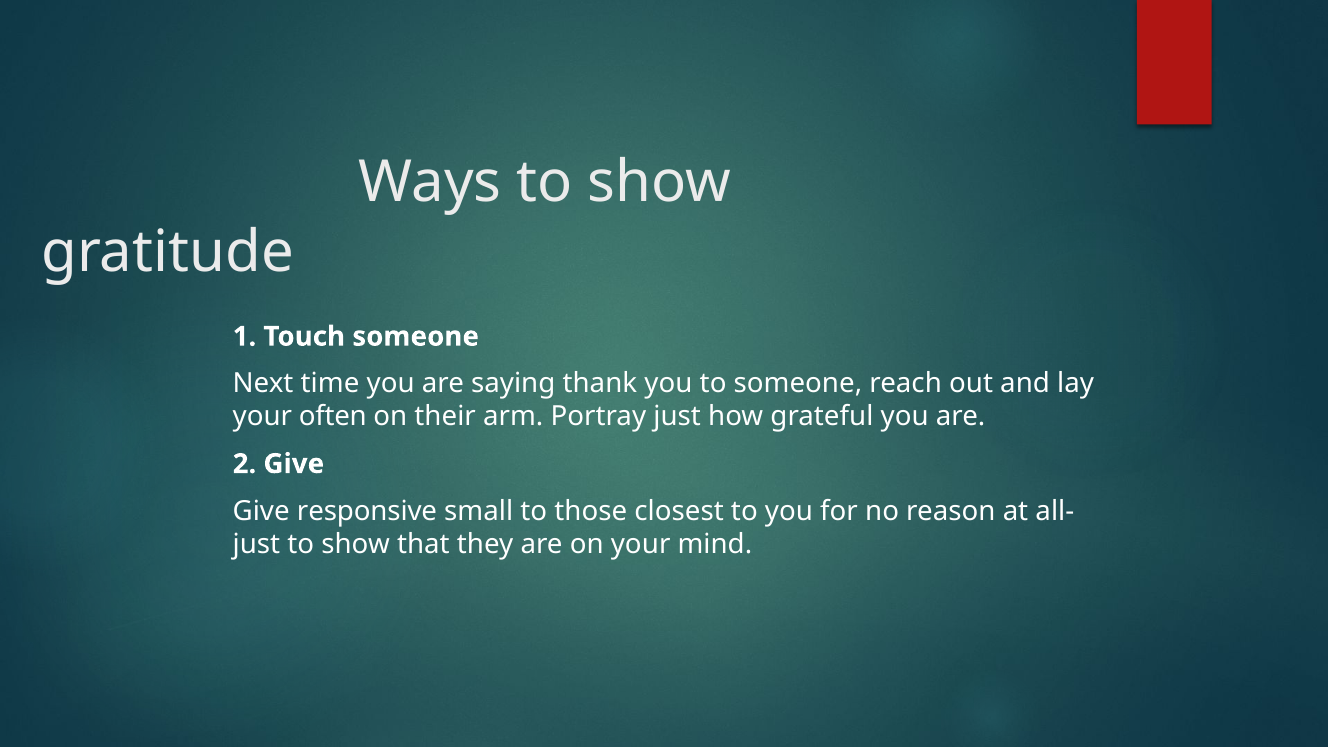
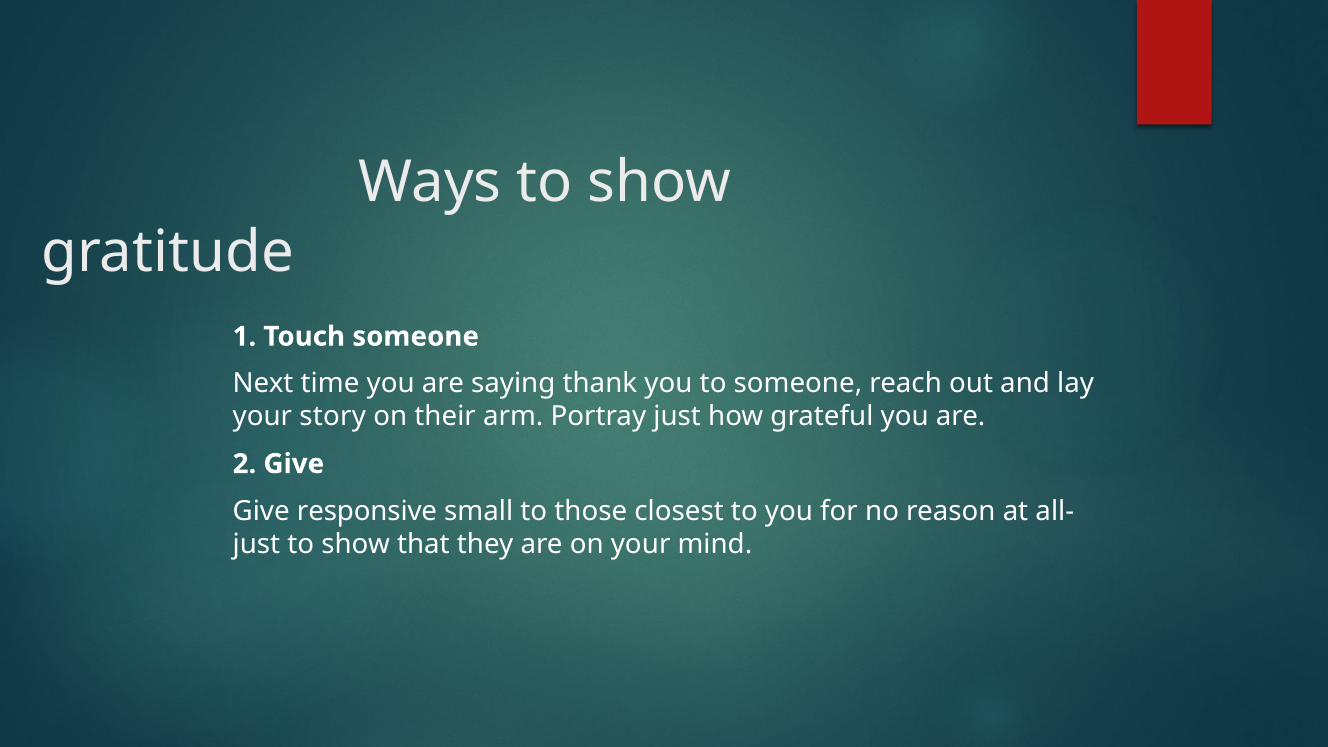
often: often -> story (333, 417)
